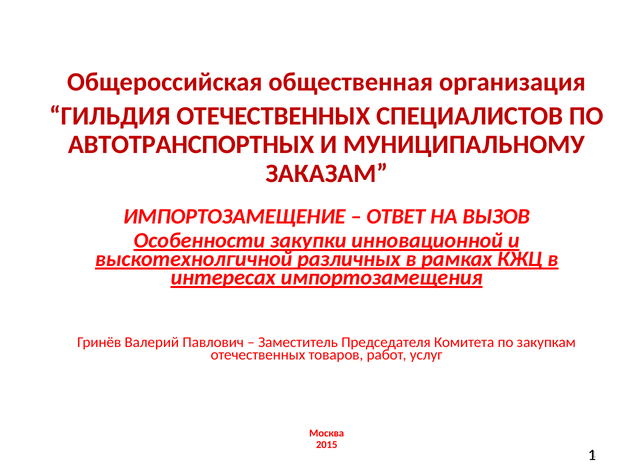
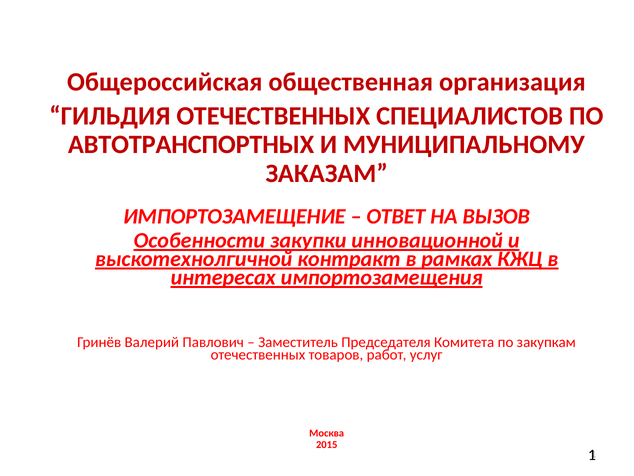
различных: различных -> контракт (349, 259)
